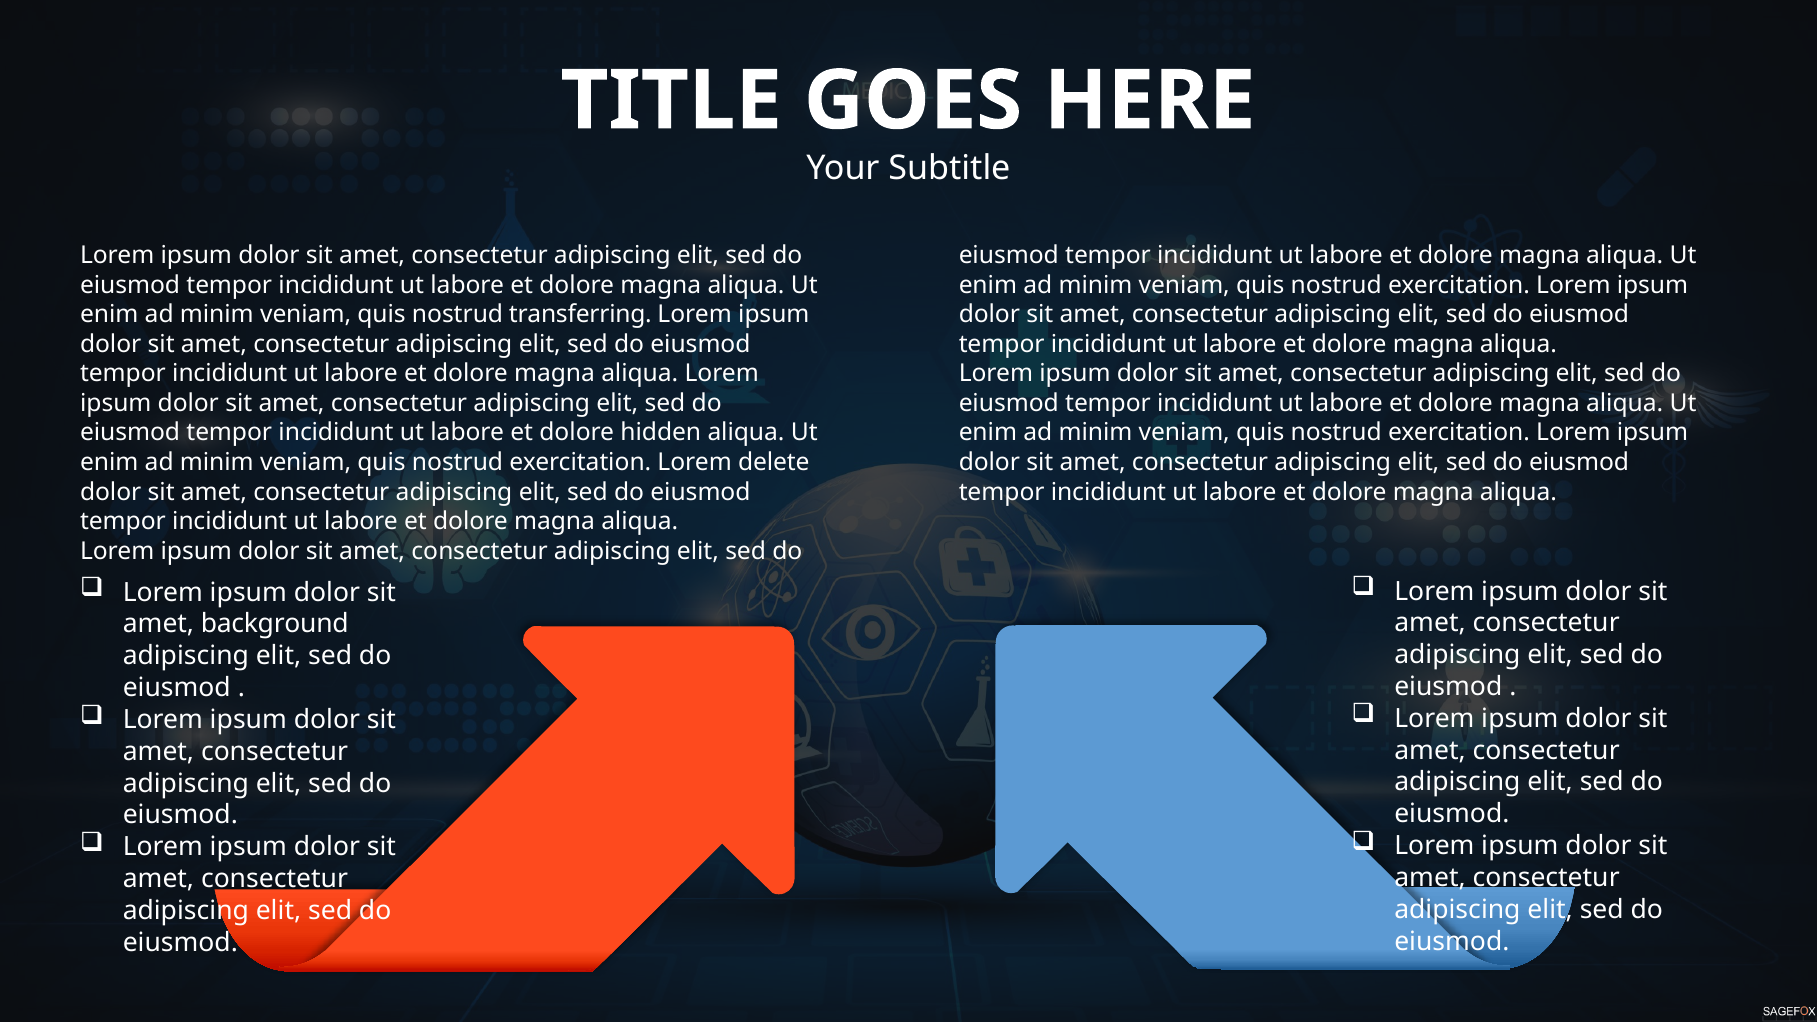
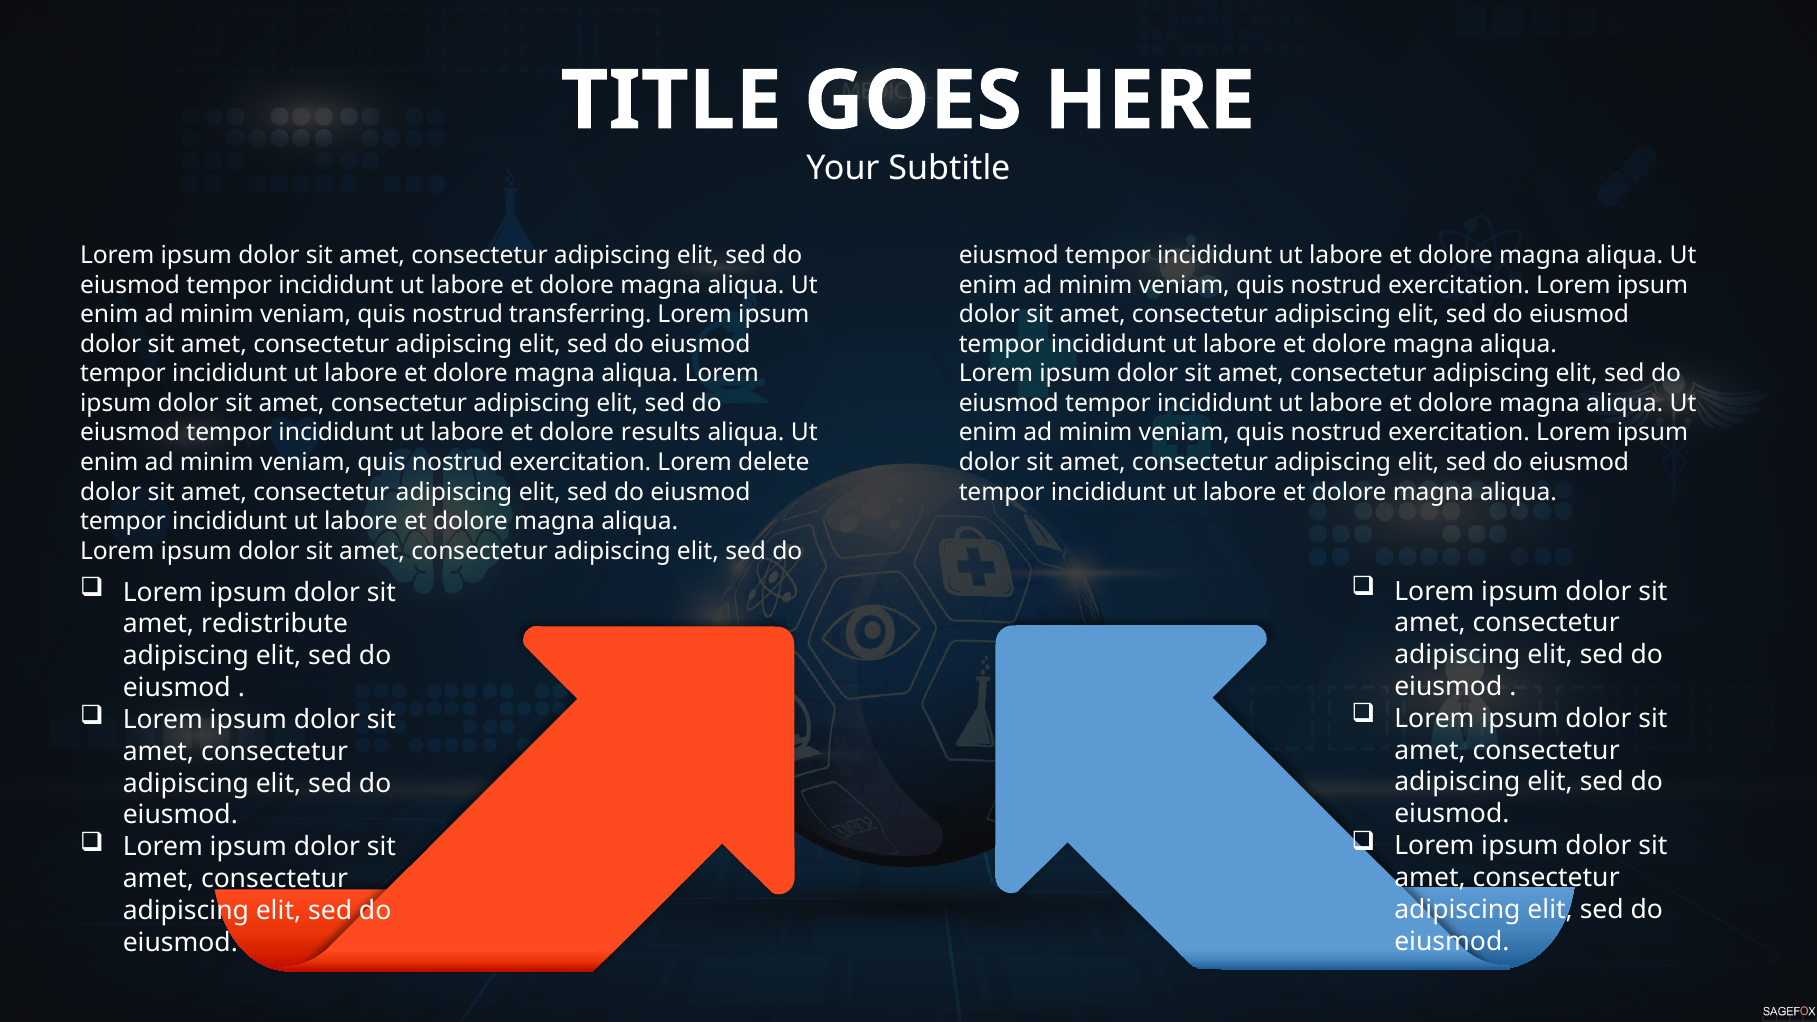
hidden: hidden -> results (661, 433)
background: background -> redistribute (275, 624)
